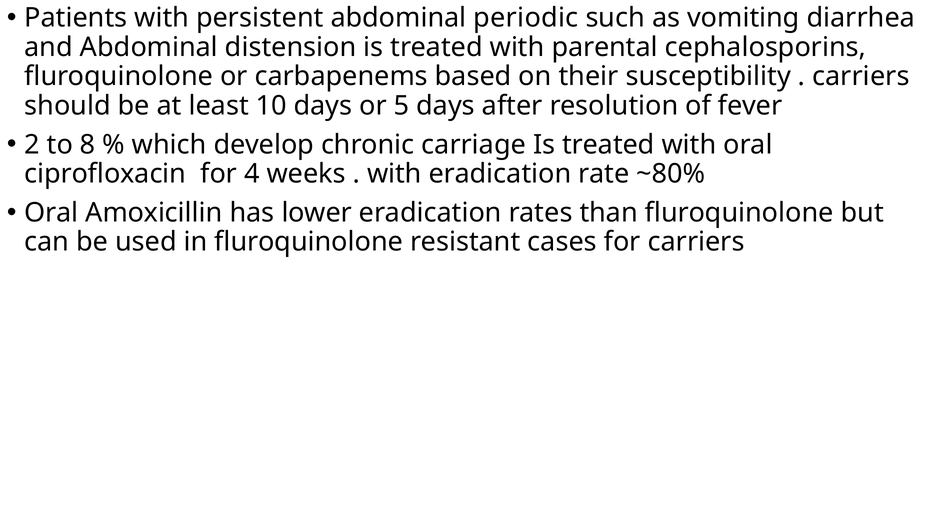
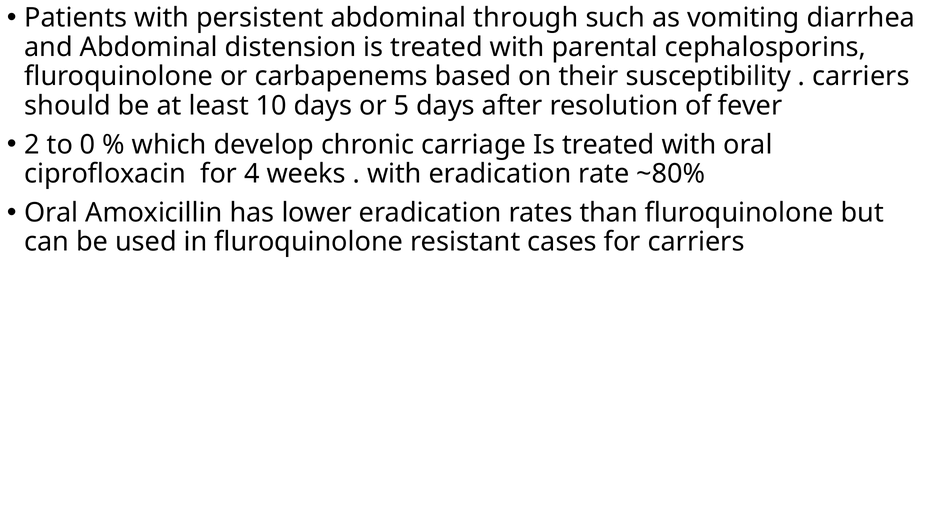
periodic: periodic -> through (526, 18)
8: 8 -> 0 (88, 144)
